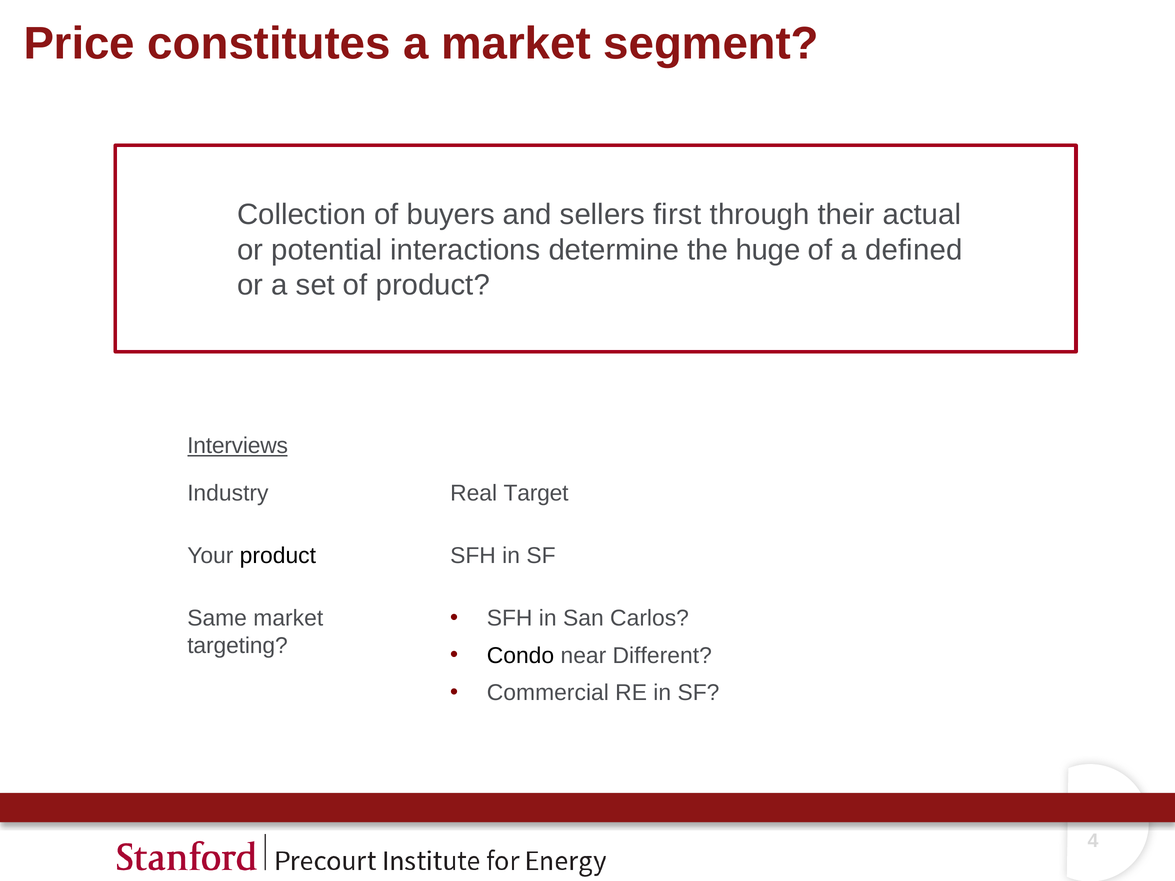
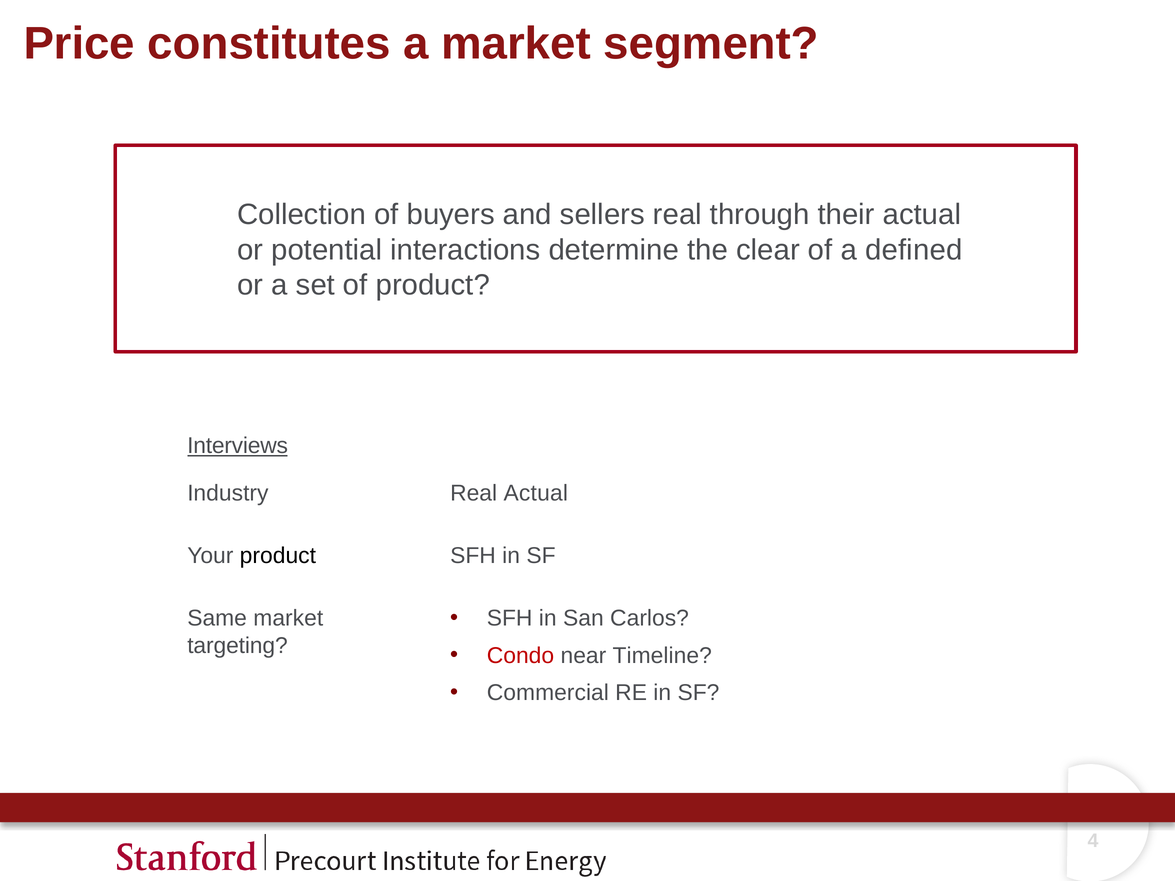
sellers first: first -> real (677, 215)
huge: huge -> clear (768, 250)
Real Target: Target -> Actual (536, 493)
Condo colour: black -> red (520, 656)
Different: Different -> Timeline (662, 656)
